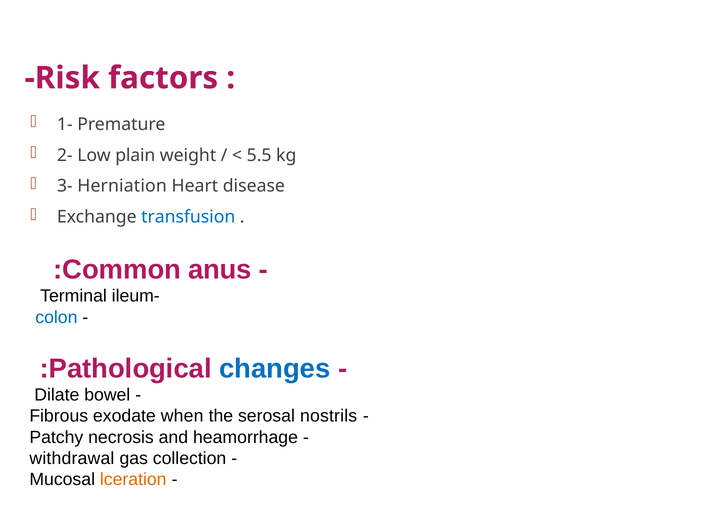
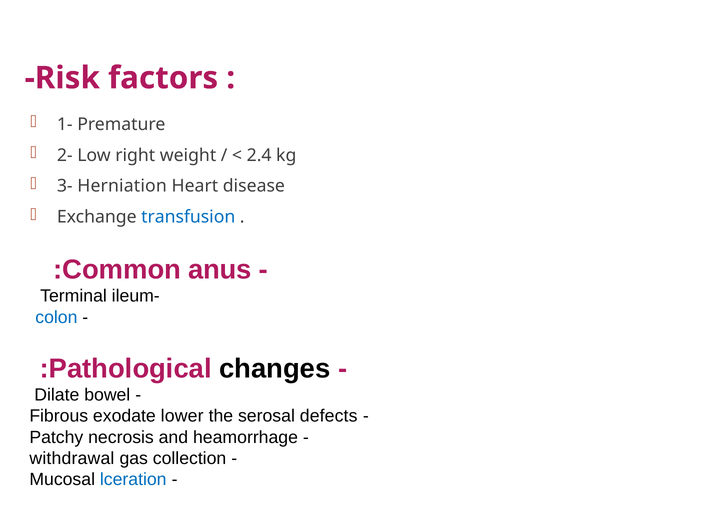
plain: plain -> right (135, 155)
5.5: 5.5 -> 2.4 (259, 155)
changes colour: blue -> black (275, 369)
when: when -> lower (182, 417)
nostrils: nostrils -> defects (329, 417)
lceration colour: orange -> blue (133, 480)
